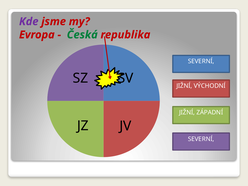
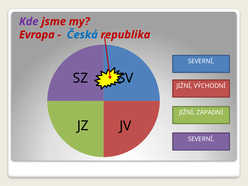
Česká colour: green -> blue (82, 35)
